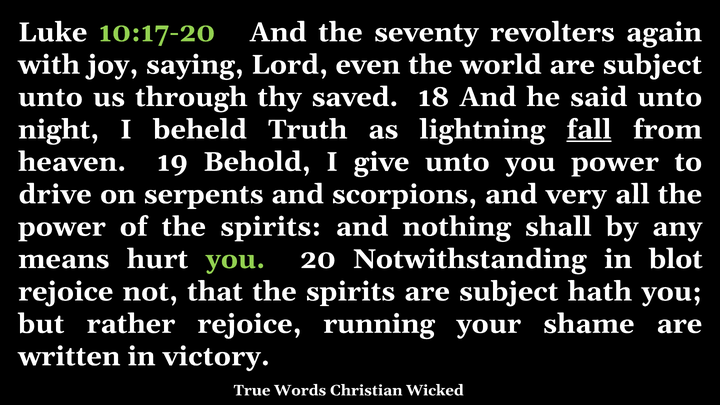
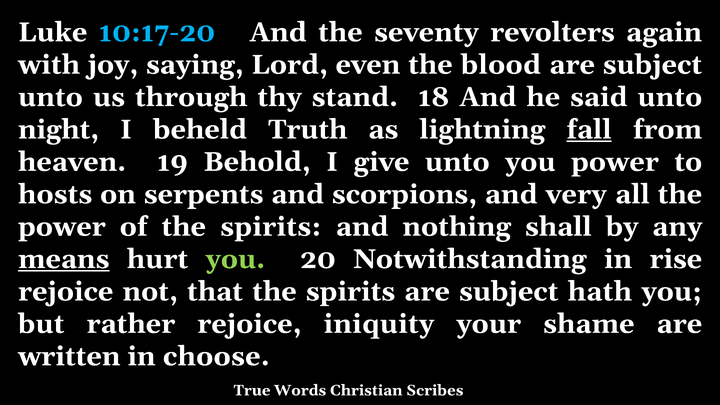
10:17-20 colour: light green -> light blue (157, 32)
world: world -> blood (501, 65)
saved: saved -> stand (355, 97)
drive: drive -> hosts (55, 194)
means underline: none -> present (64, 259)
blot: blot -> rise (676, 259)
running: running -> iniquity (379, 324)
victory: victory -> choose (216, 356)
Wicked: Wicked -> Scribes (435, 390)
